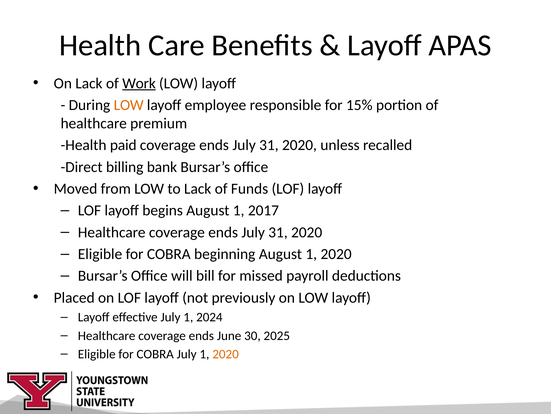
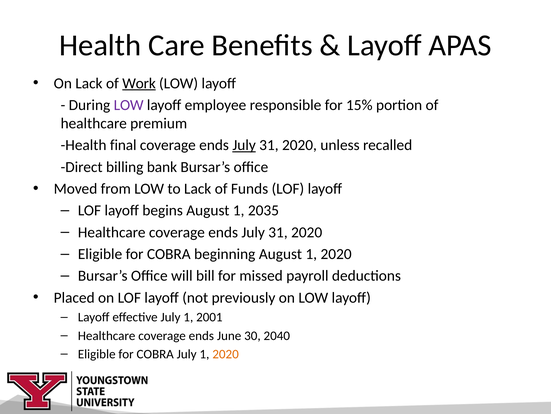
LOW colour: orange -> purple (129, 105)
paid: paid -> final (123, 145)
July underline: none -> present (244, 145)
2017: 2017 -> 2035 (263, 210)
2024: 2024 -> 2001 (209, 317)
2025: 2025 -> 2040 (277, 335)
